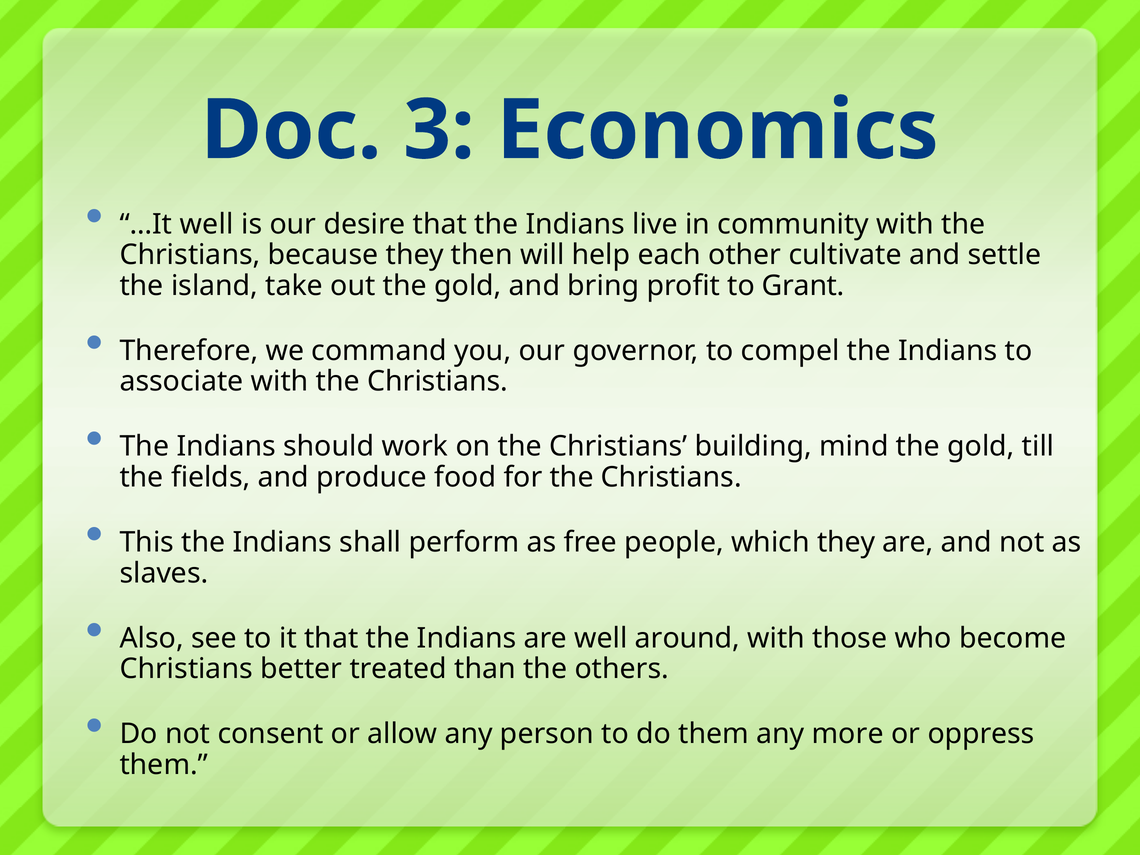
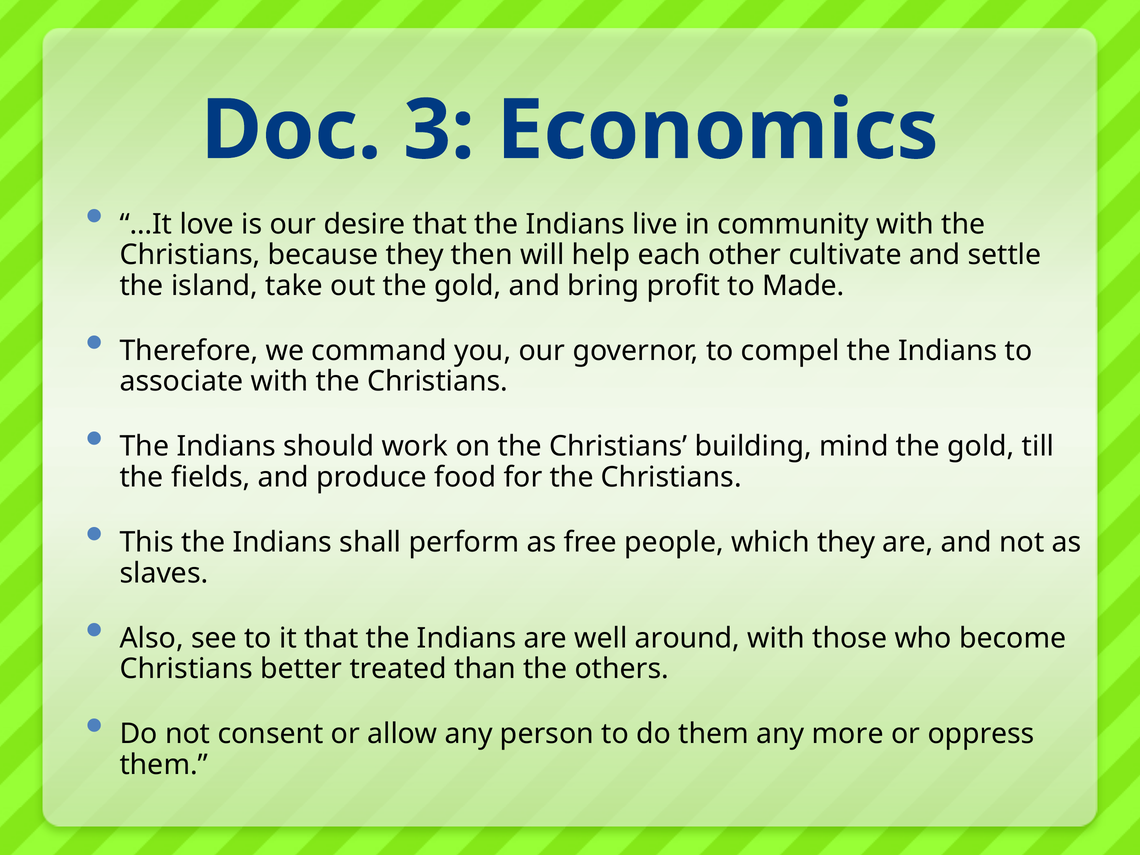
…It well: well -> love (207, 224)
Grant: Grant -> Made (803, 286)
